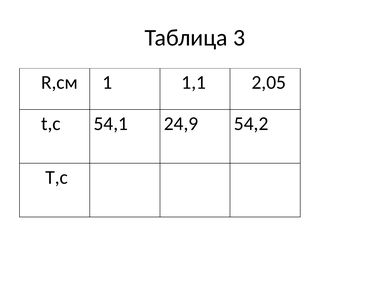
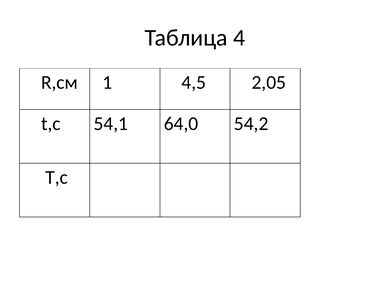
3: 3 -> 4 (239, 38)
1,1: 1,1 -> 4,5 (194, 82)
24,9: 24,9 -> 64,0 (181, 123)
